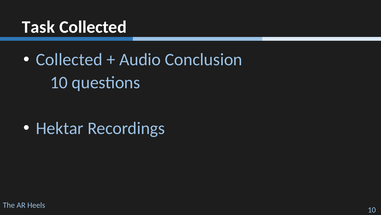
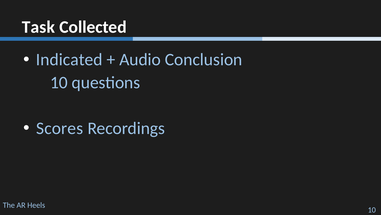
Collected: Collected -> Indicated (69, 59)
Hektar: Hektar -> Scores (60, 128)
